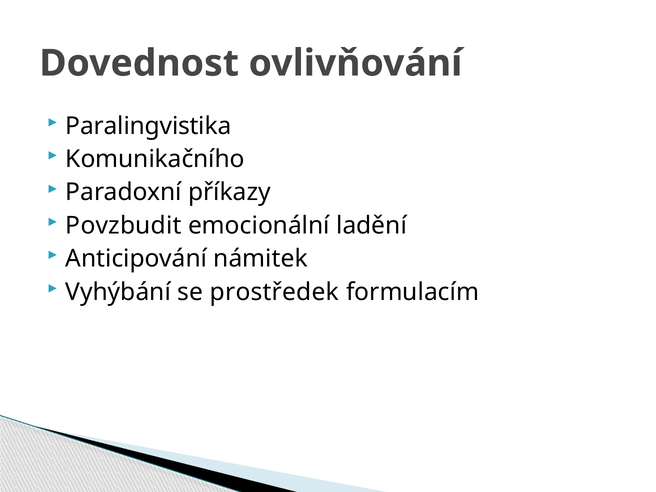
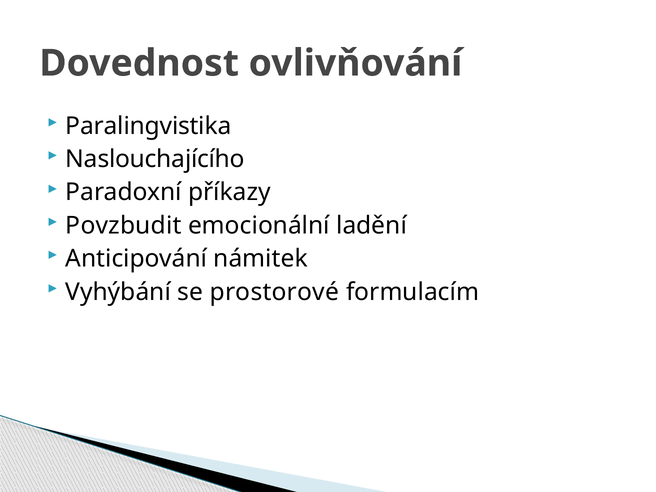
Komunikačního: Komunikačního -> Naslouchajícího (155, 159)
prostředek: prostředek -> prostorové (274, 292)
